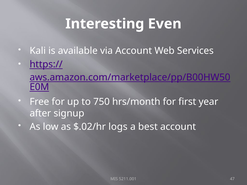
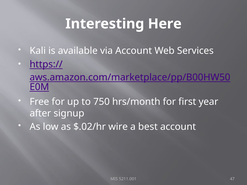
Even: Even -> Here (165, 24)
logs: logs -> wire (118, 127)
